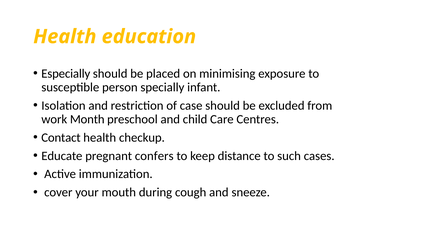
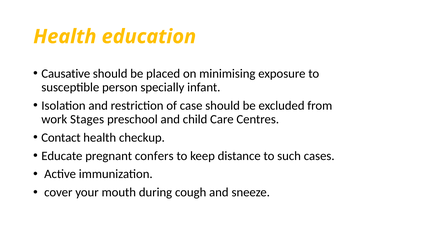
Especially: Especially -> Causative (66, 74)
Month: Month -> Stages (87, 119)
